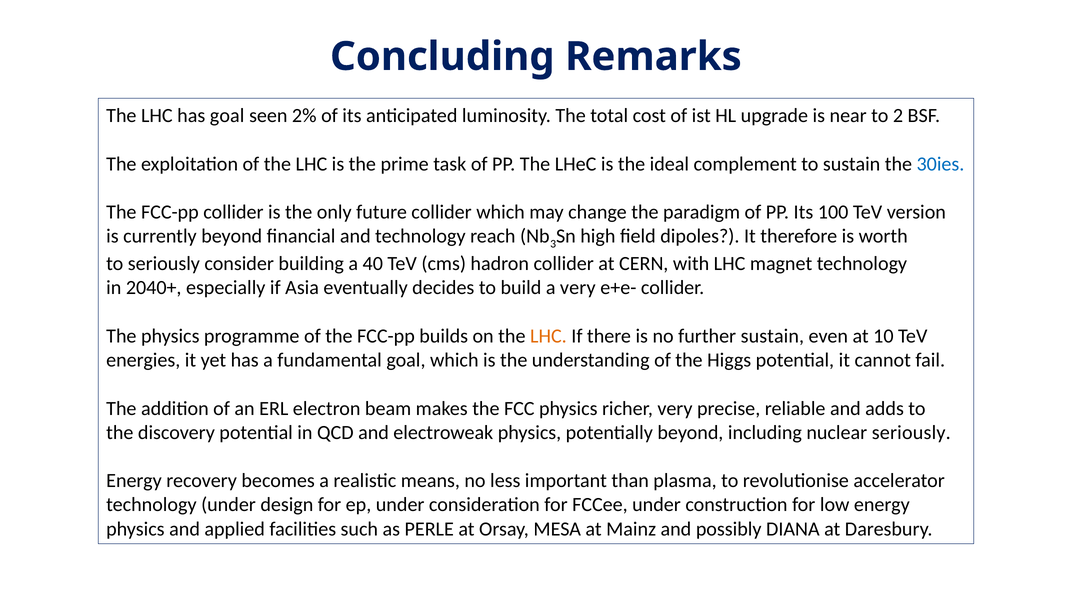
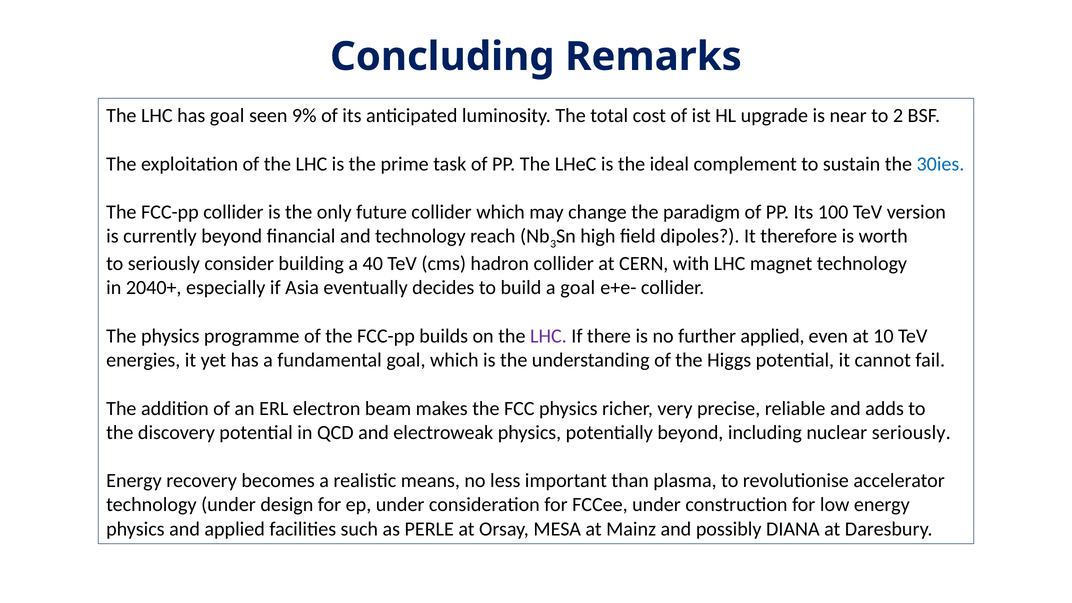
2%: 2% -> 9% (304, 116)
a very: very -> goal (578, 288)
LHC colour: orange -> purple (548, 336)
further sustain: sustain -> applied (773, 336)
